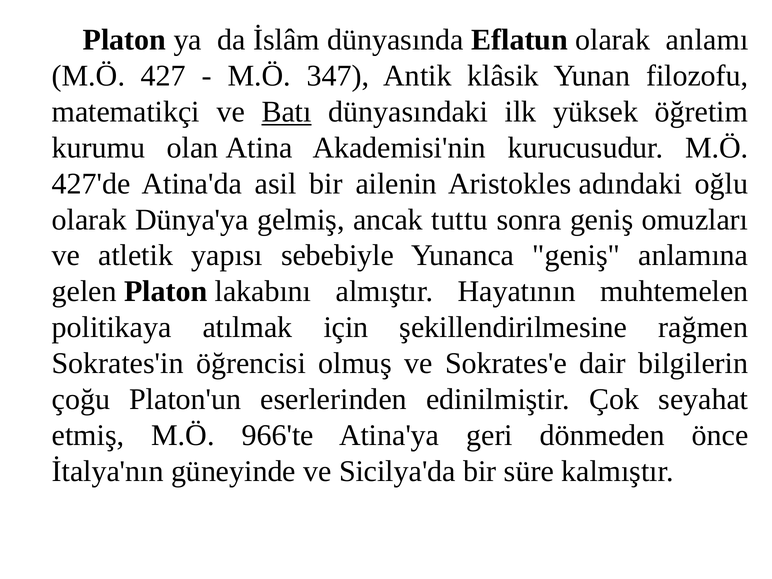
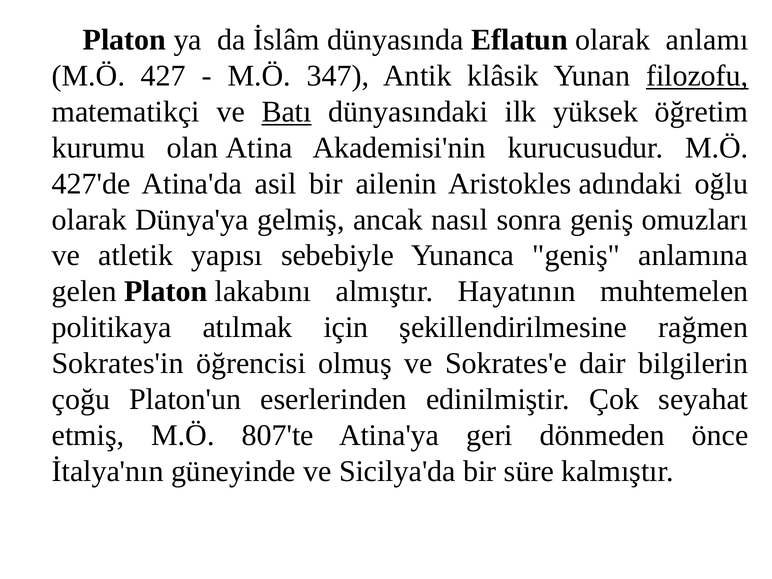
filozofu underline: none -> present (697, 76)
tuttu: tuttu -> nasıl (460, 220)
966'te: 966'te -> 807'te (278, 435)
